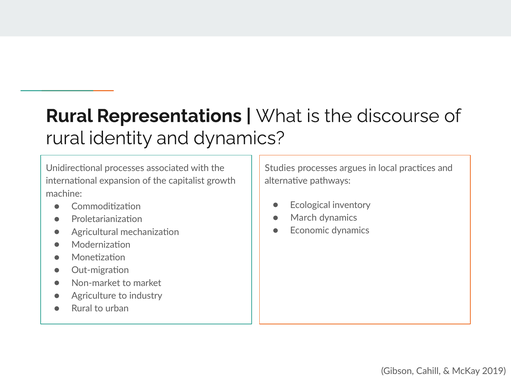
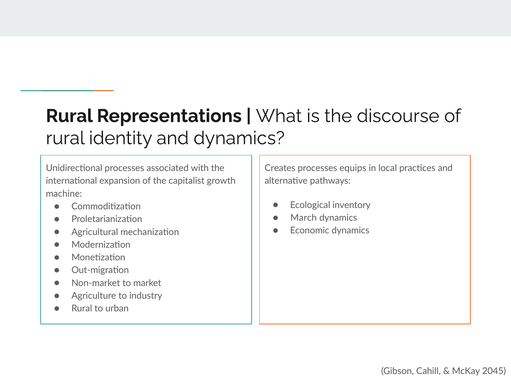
Studies: Studies -> Creates (280, 168)
argues: argues -> equips (353, 168)
2019: 2019 -> 2045 (494, 370)
